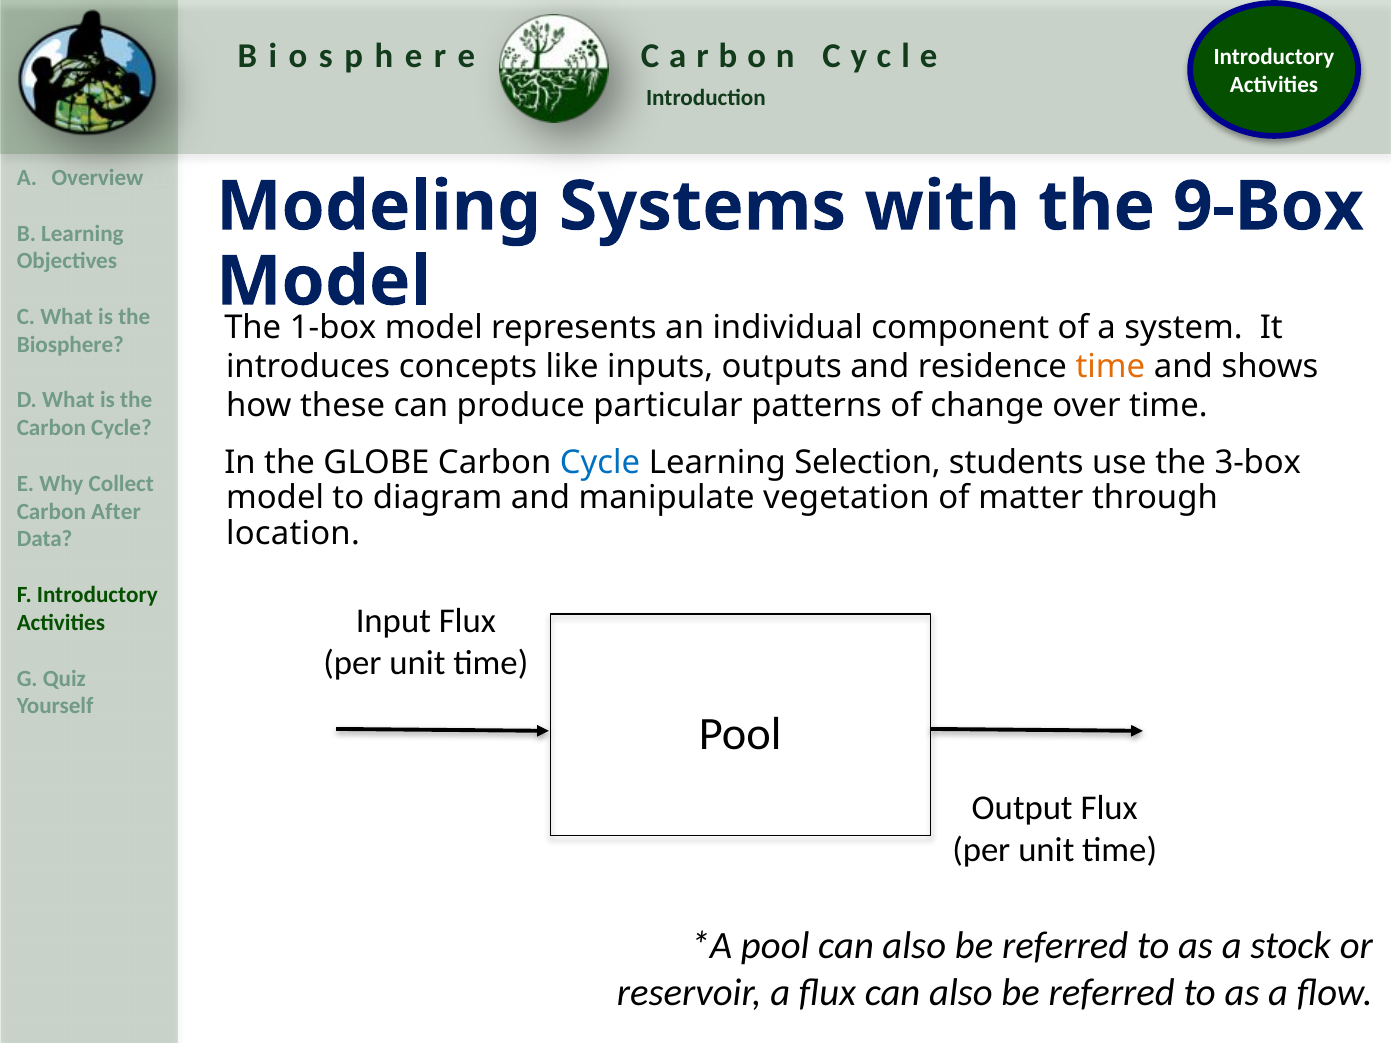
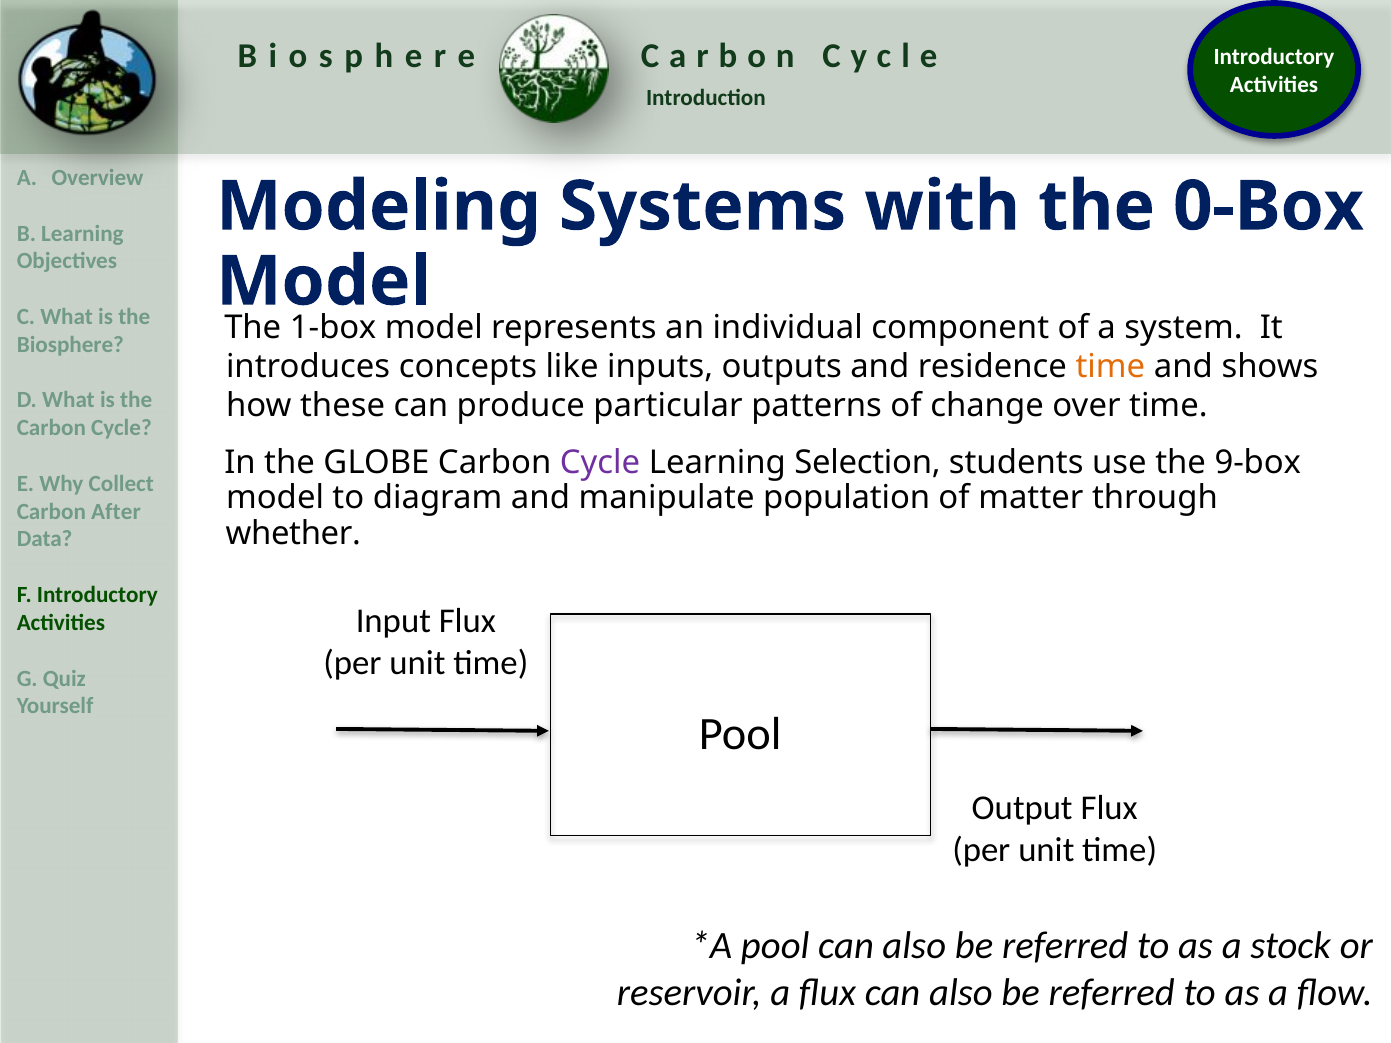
9-Box: 9-Box -> 0-Box (1268, 207)
Cycle colour: blue -> purple (600, 463)
3-box: 3-box -> 9-box (1258, 463)
vegetation: vegetation -> population (847, 498)
location: location -> whether (293, 534)
